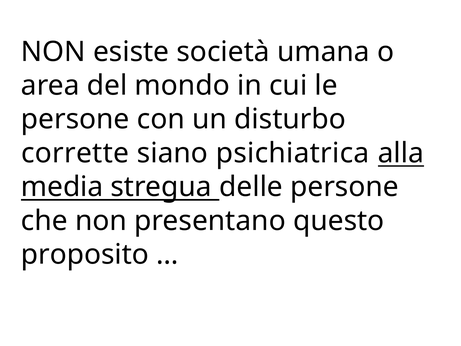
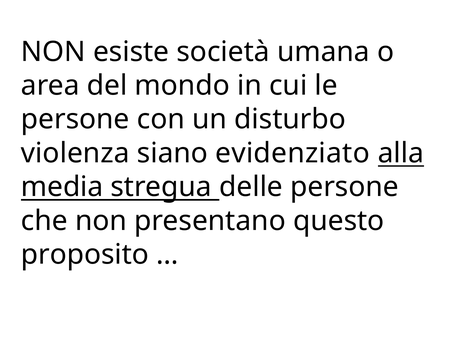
corrette: corrette -> violenza (75, 153)
psichiatrica: psichiatrica -> evidenziato (293, 153)
